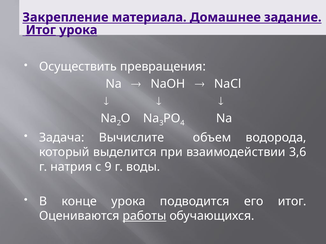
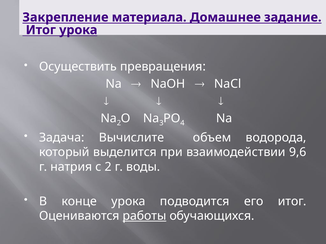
Итог underline: present -> none (41, 30)
3,6: 3,6 -> 9,6 (298, 153)
с 9: 9 -> 2 (108, 167)
